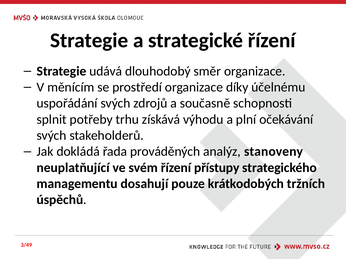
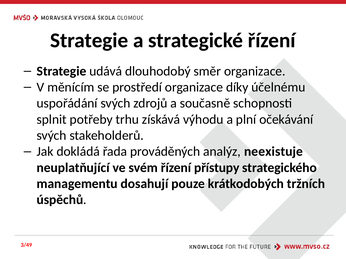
stanoveny: stanoveny -> neexistuje (274, 152)
